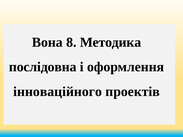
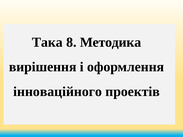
Вона: Вона -> Така (47, 42)
послідовна: послідовна -> вирішення (43, 67)
